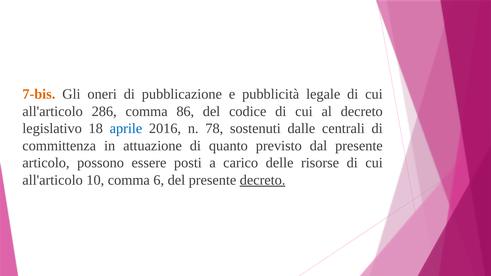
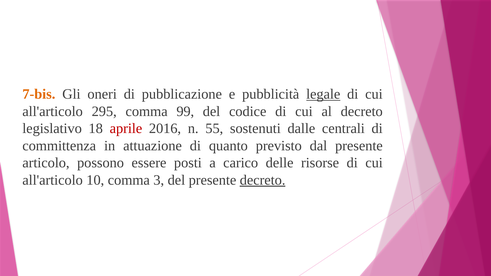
legale underline: none -> present (323, 94)
286: 286 -> 295 (104, 111)
86: 86 -> 99 (185, 111)
aprile colour: blue -> red (126, 129)
78: 78 -> 55 (214, 129)
6: 6 -> 3 (159, 180)
